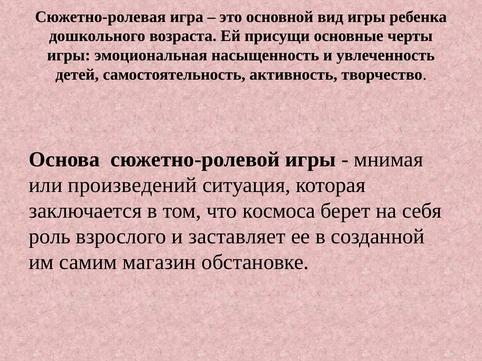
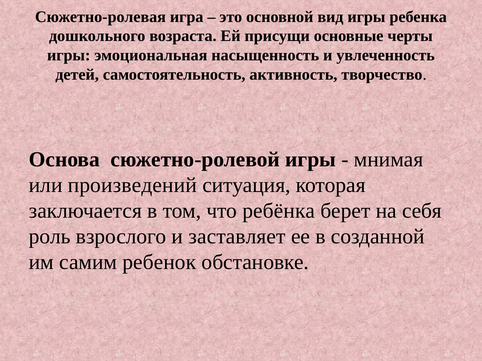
космоса: космоса -> ребёнка (279, 211)
магазин: магазин -> ребенок (159, 262)
